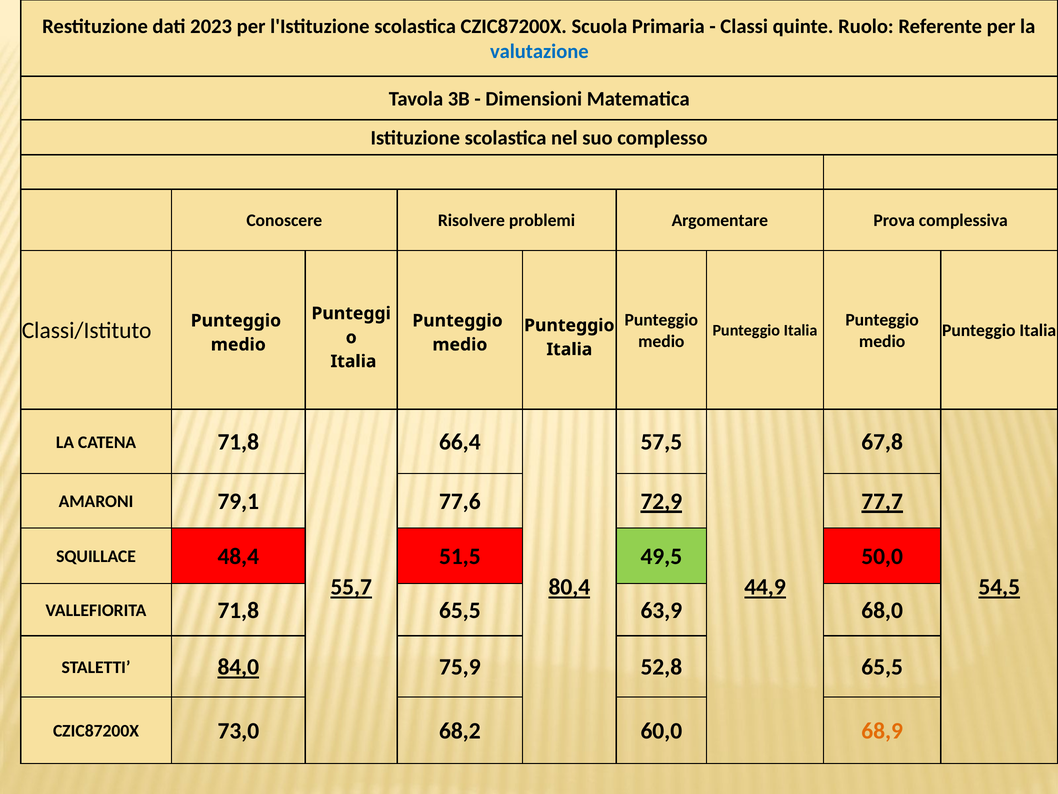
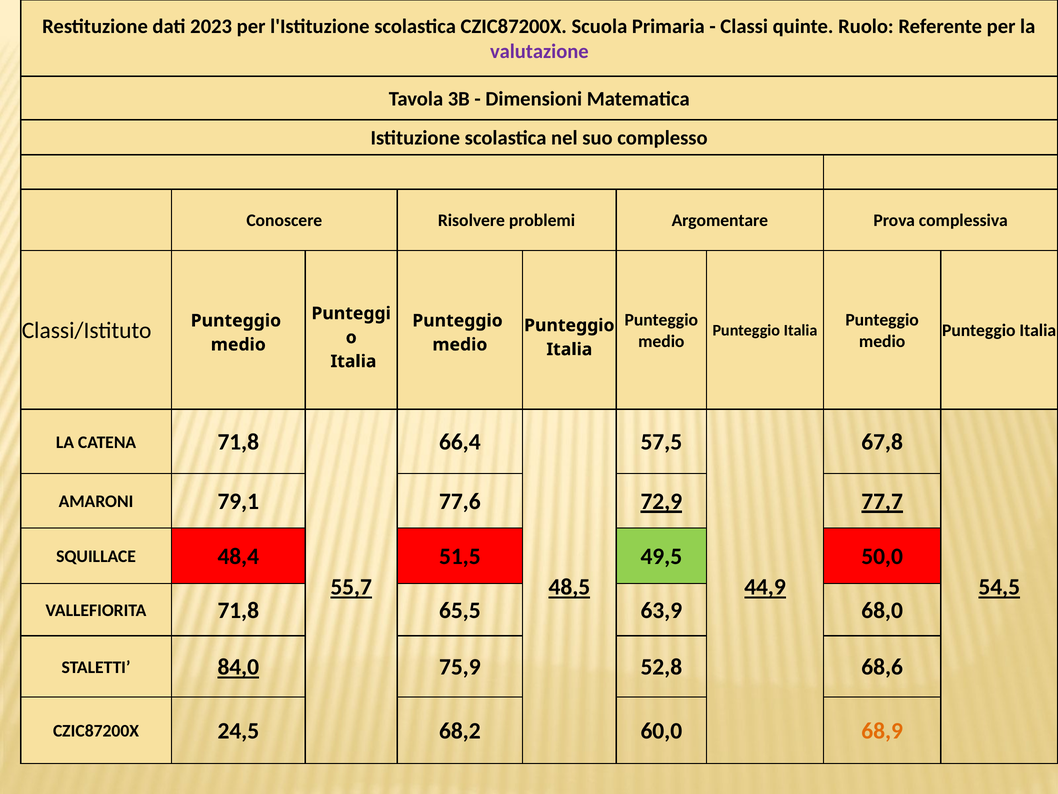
valutazione colour: blue -> purple (539, 51)
80,4: 80,4 -> 48,5 (569, 587)
52,8 65,5: 65,5 -> 68,6 (882, 667)
73,0: 73,0 -> 24,5 (238, 731)
